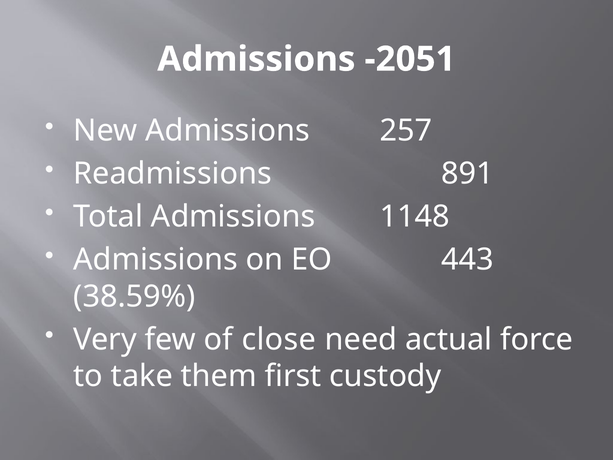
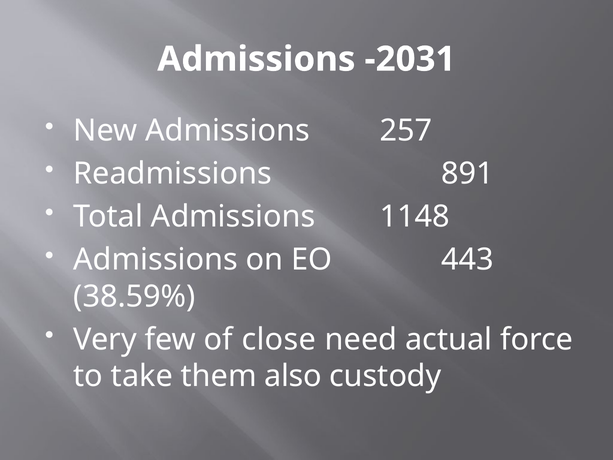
-2051: -2051 -> -2031 (410, 59)
first: first -> also (293, 376)
